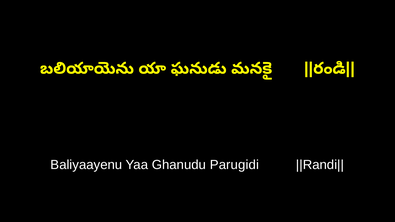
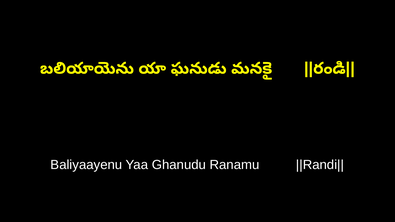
Parugidi: Parugidi -> Ranamu (235, 165)
